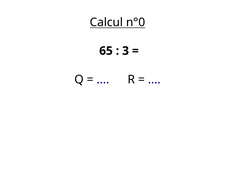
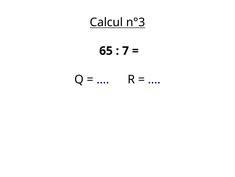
n°0: n°0 -> n°3 (136, 22)
3: 3 -> 7 (126, 51)
